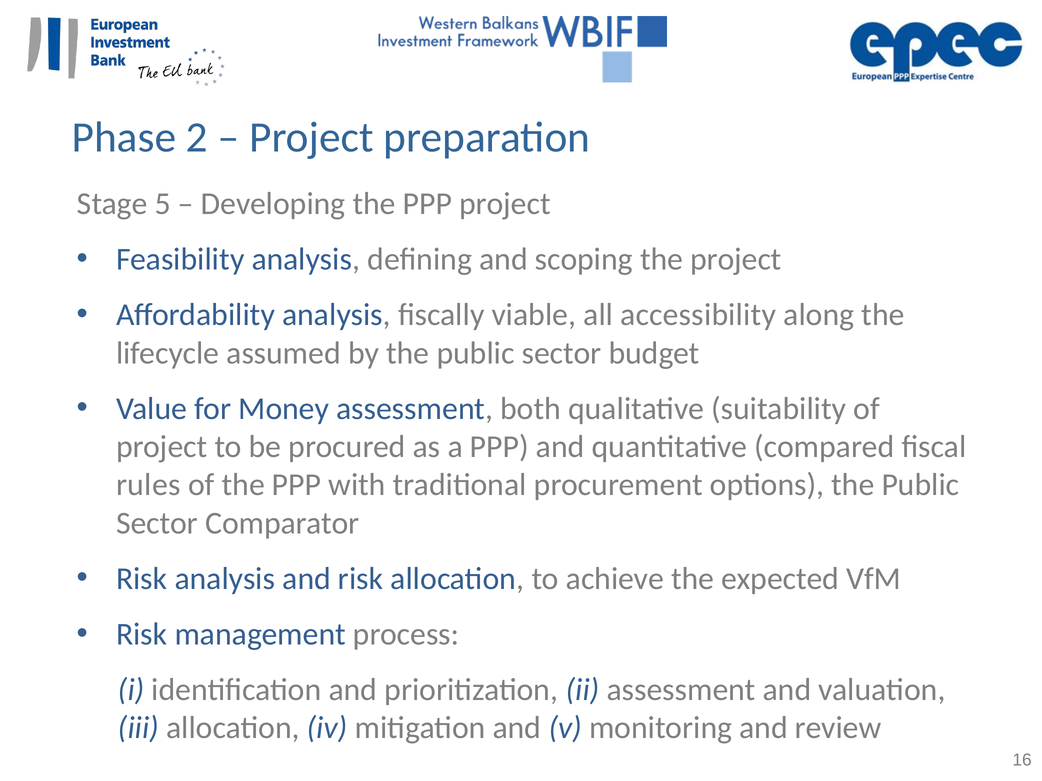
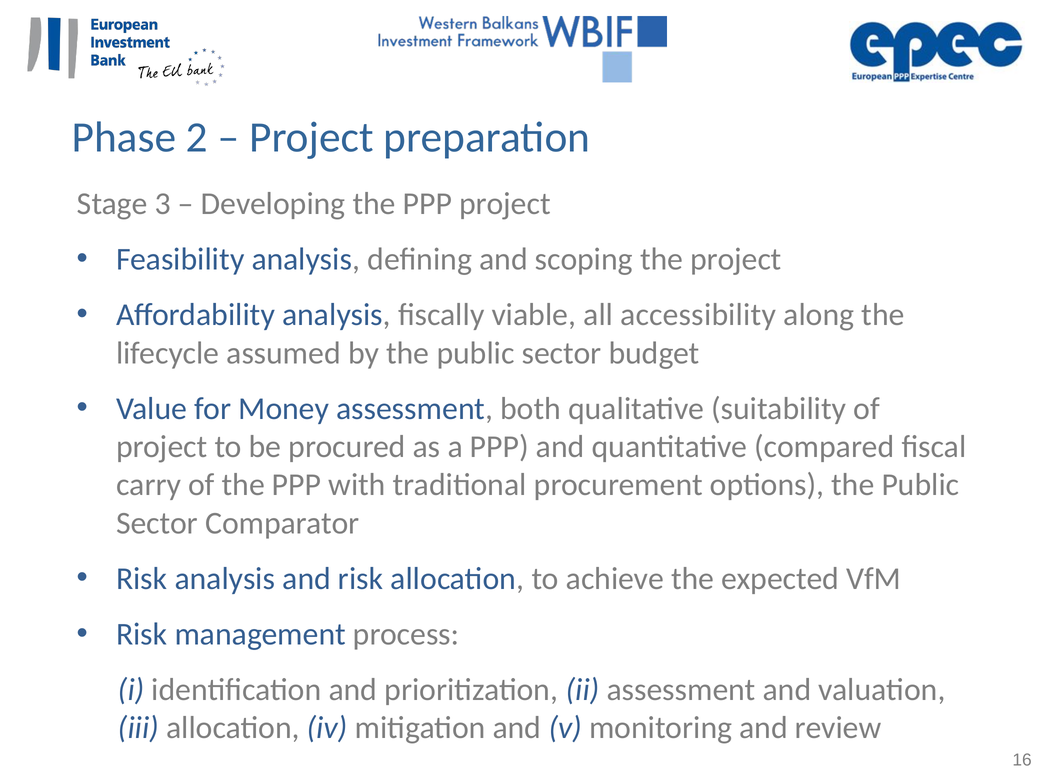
5: 5 -> 3 (163, 204)
rules: rules -> carry (149, 485)
